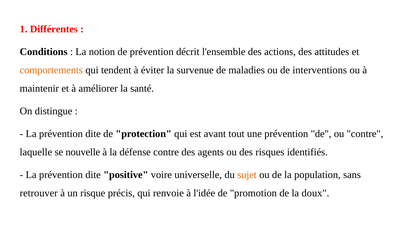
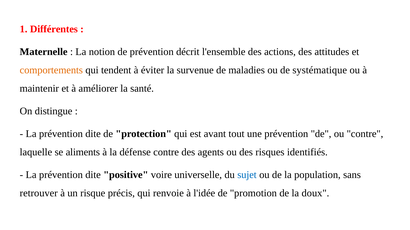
Conditions: Conditions -> Maternelle (44, 52)
interventions: interventions -> systématique (320, 70)
nouvelle: nouvelle -> aliments (83, 153)
sujet colour: orange -> blue (247, 175)
